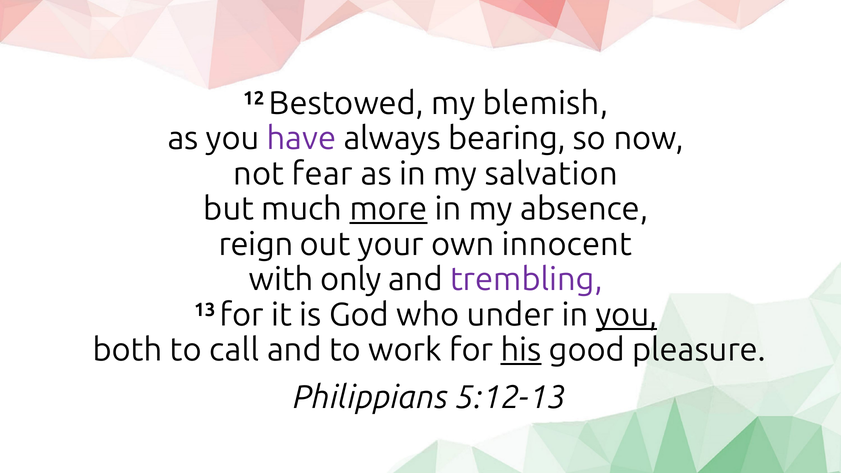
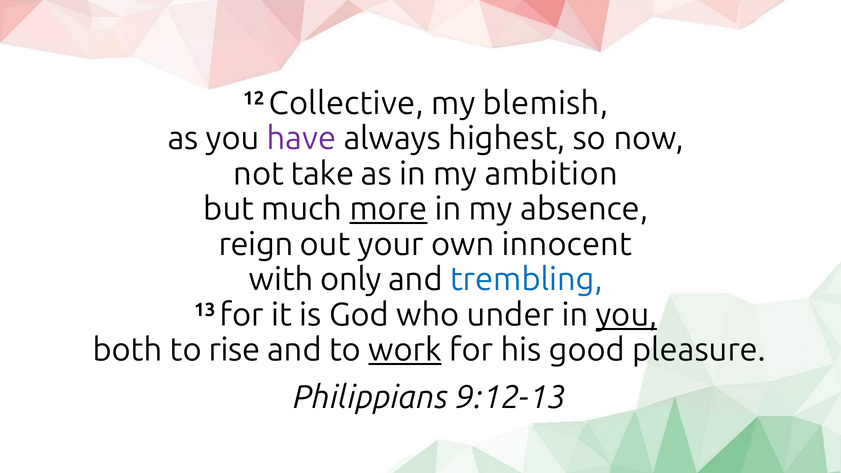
Bestowed: Bestowed -> Collective (346, 103)
bearing: bearing -> highest (507, 139)
fear: fear -> take (323, 174)
salvation: salvation -> ambition (551, 174)
trembling colour: purple -> blue (526, 280)
call: call -> rise (235, 350)
work underline: none -> present (405, 350)
his underline: present -> none (521, 350)
5:12-13: 5:12-13 -> 9:12-13 (511, 398)
